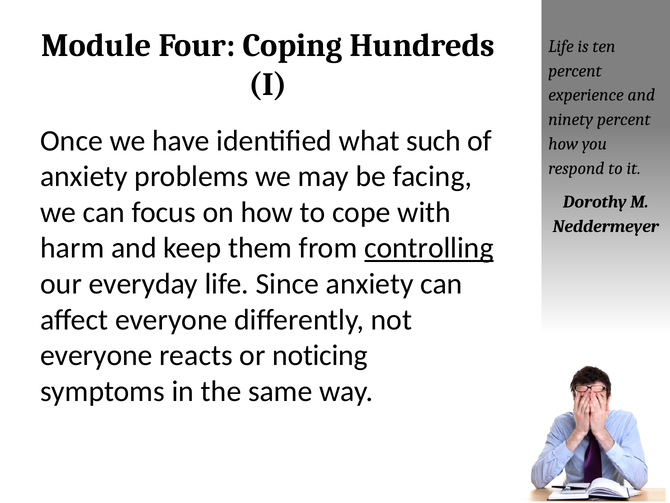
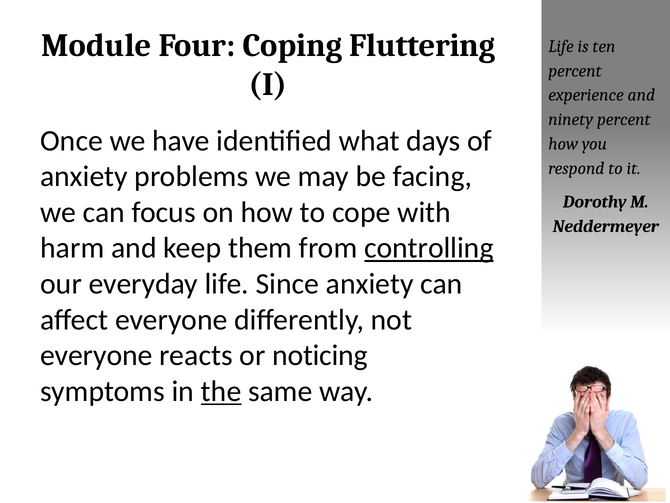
Hundreds: Hundreds -> Fluttering (422, 45)
such: such -> days (433, 141)
the underline: none -> present (221, 391)
